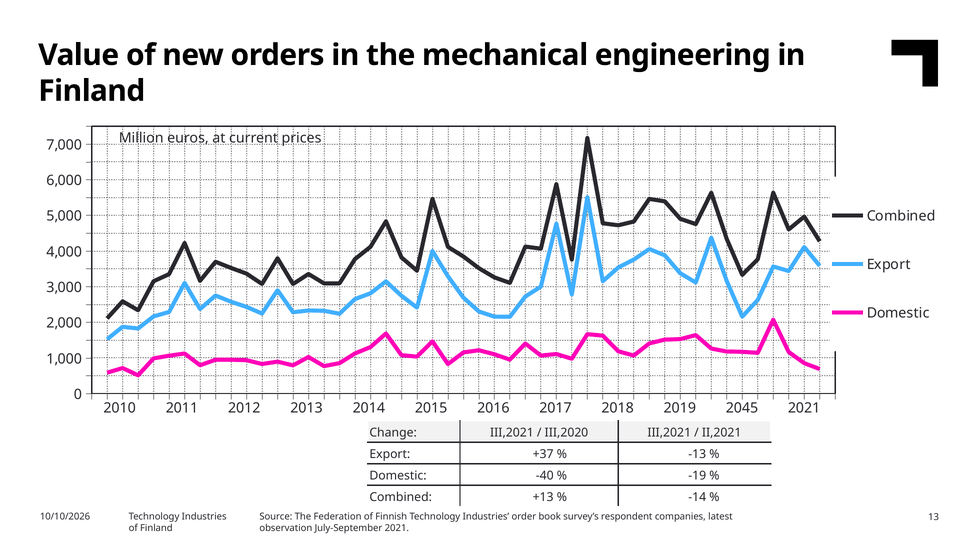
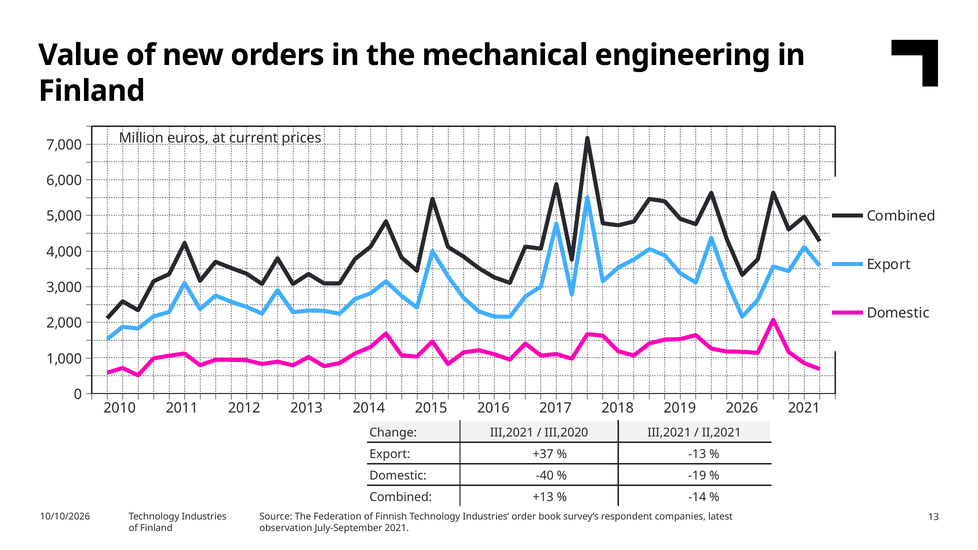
2045: 2045 -> 2026 (742, 408)
